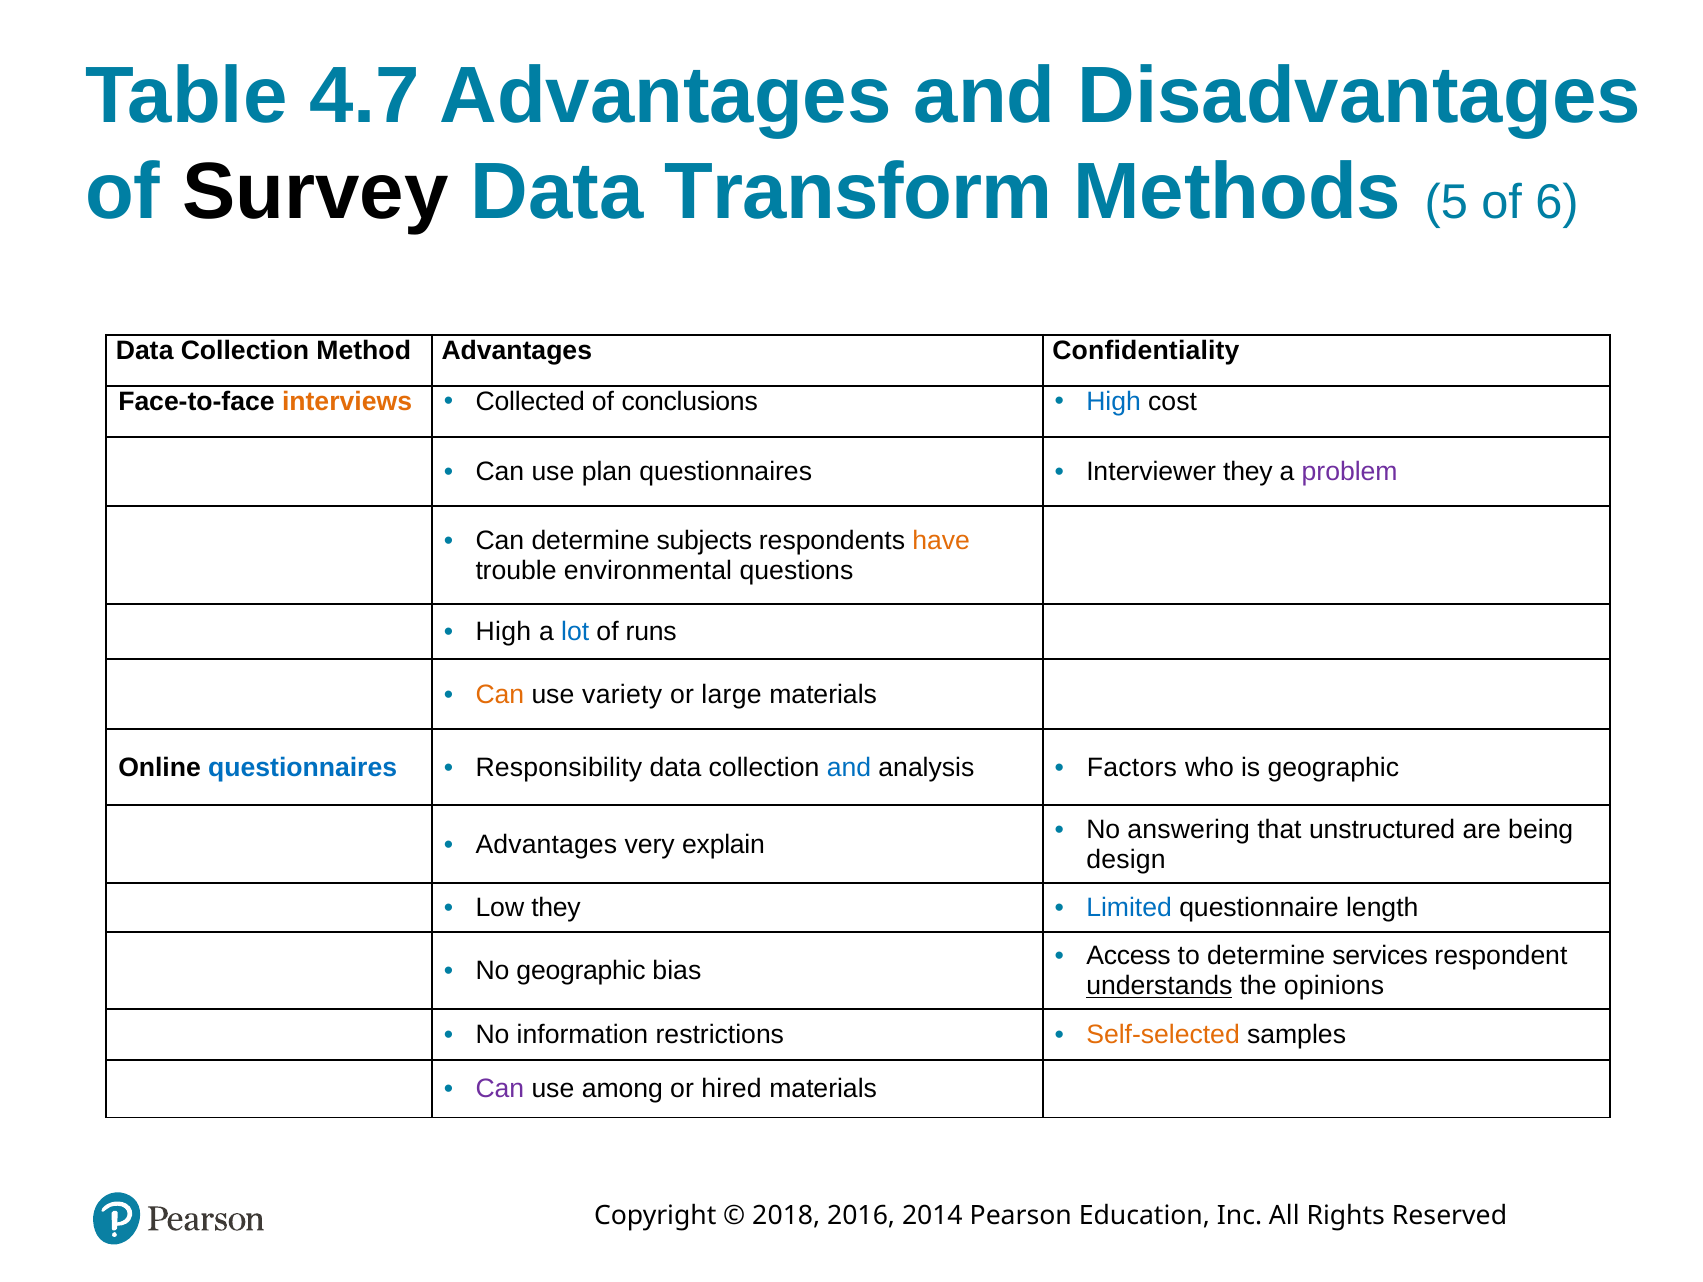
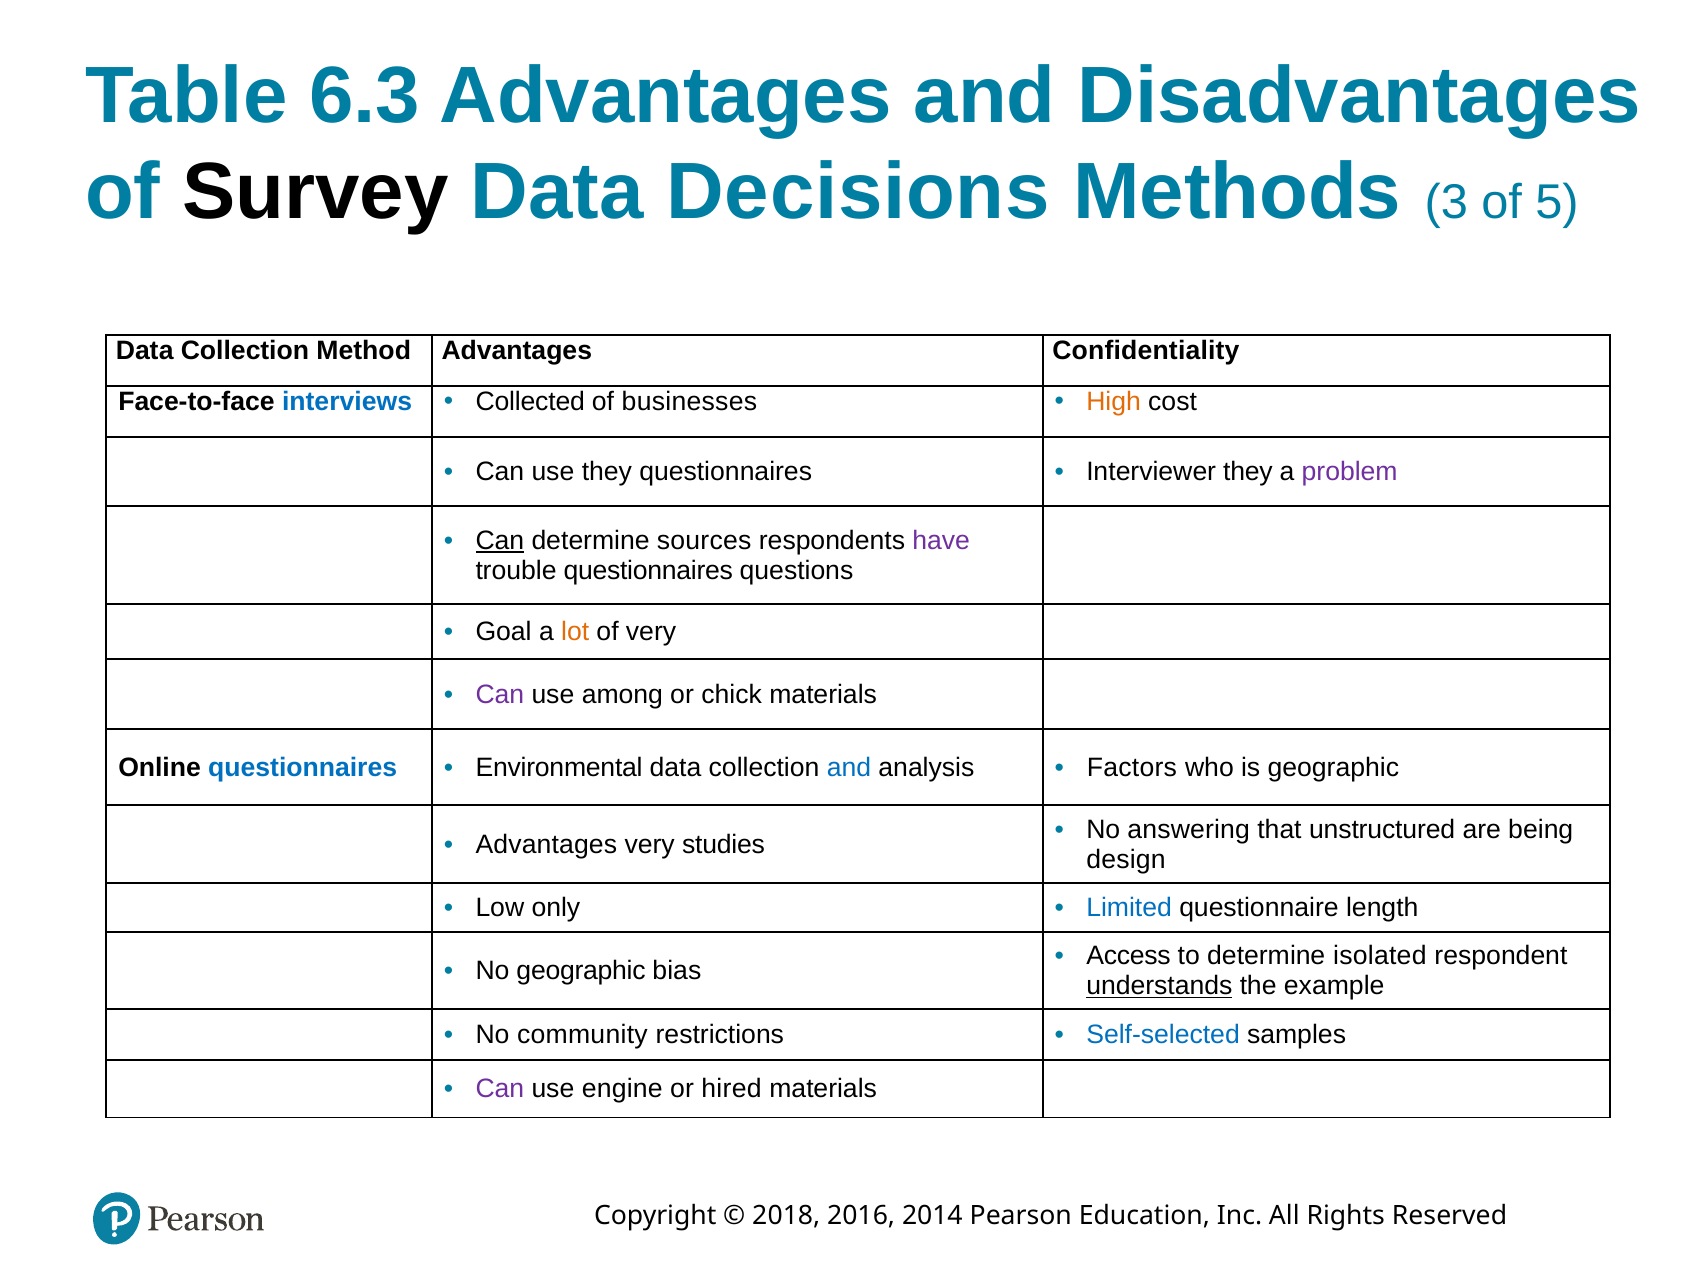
4.7: 4.7 -> 6.3 (365, 96)
Transform: Transform -> Decisions (858, 192)
5: 5 -> 3 (1446, 202)
6: 6 -> 5 (1557, 202)
interviews colour: orange -> blue (347, 401)
conclusions: conclusions -> businesses (689, 401)
High colour: blue -> orange (1114, 401)
use plan: plan -> they (607, 472)
Can underline: none -> present (500, 540)
subjects: subjects -> sources (704, 540)
have colour: orange -> purple (941, 540)
trouble environmental: environmental -> questionnaires (648, 570)
High: High -> Goal (504, 632)
lot colour: blue -> orange (575, 632)
of runs: runs -> very (651, 632)
Can colour: orange -> purple (500, 694)
variety: variety -> among (622, 694)
large: large -> chick (732, 694)
Responsibility: Responsibility -> Environmental (559, 767)
explain: explain -> studies (724, 844)
Low they: they -> only (556, 908)
services: services -> isolated (1380, 956)
opinions: opinions -> example (1334, 986)
information: information -> community (582, 1034)
Self-selected colour: orange -> blue (1163, 1034)
among: among -> engine (622, 1089)
